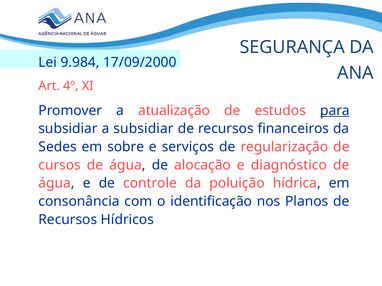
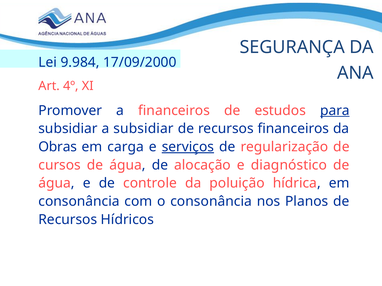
a atualização: atualização -> financeiros (174, 111)
Sedes: Sedes -> Obras (58, 147)
sobre: sobre -> carga (126, 147)
serviços underline: none -> present (188, 147)
o identificação: identificação -> consonância (211, 202)
